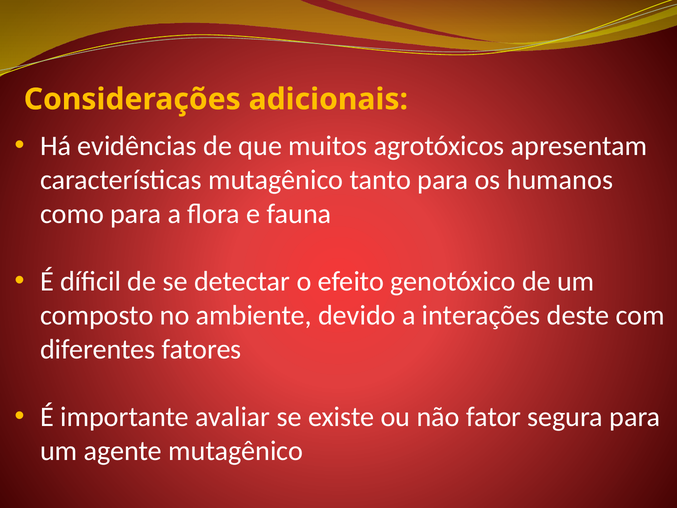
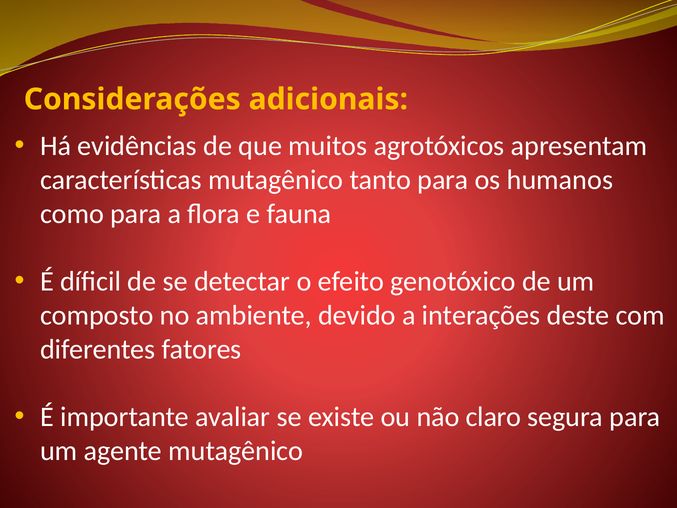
fator: fator -> claro (494, 417)
